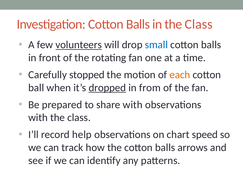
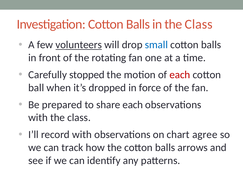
each colour: orange -> red (180, 75)
dropped underline: present -> none (107, 88)
from: from -> force (150, 88)
share with: with -> each (133, 105)
record help: help -> with (82, 135)
speed: speed -> agree (205, 135)
